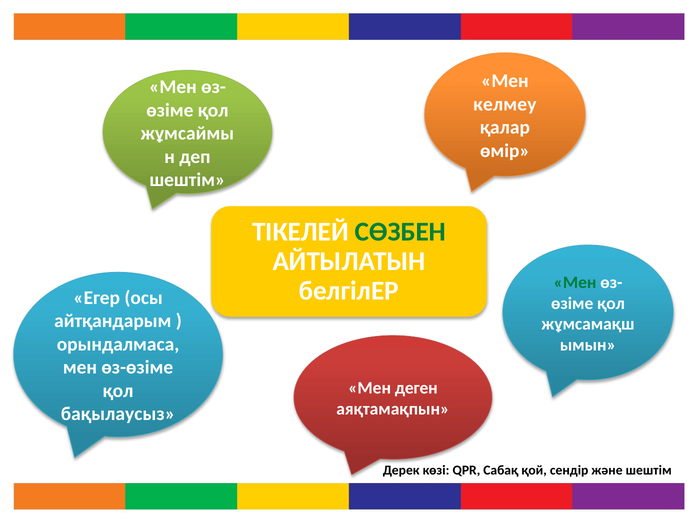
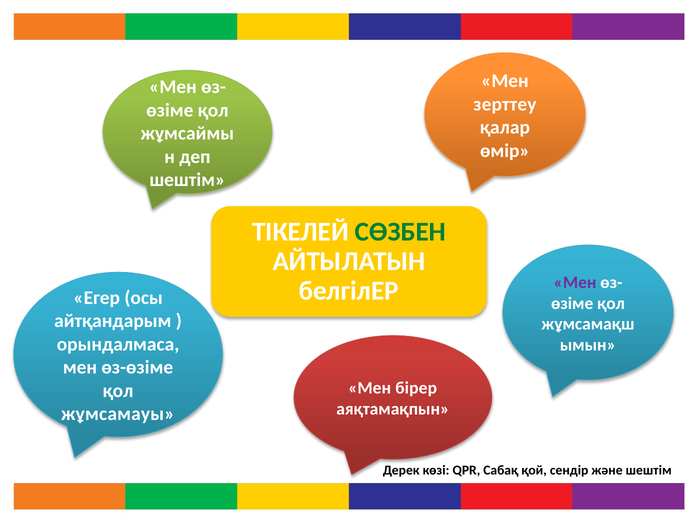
келмеу: келмеу -> зерттеу (505, 104)
Мен colour: green -> purple (575, 283)
деген: деген -> бірер (416, 388)
бақылаусыз: бақылаусыз -> жұмсамауы (118, 414)
